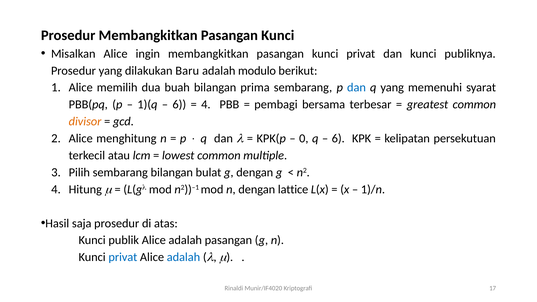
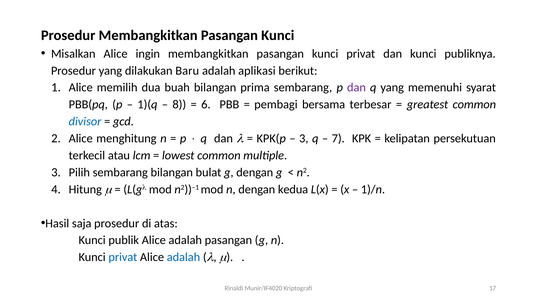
modulo: modulo -> aplikasi (257, 71)
dan colour: blue -> purple (356, 88)
6: 6 -> 8 (179, 105)
4: 4 -> 6 (206, 105)
divisor colour: orange -> blue (85, 122)
0: 0 -> 3 (304, 139)
6: 6 -> 7 (338, 139)
lattice: lattice -> kedua (293, 189)
